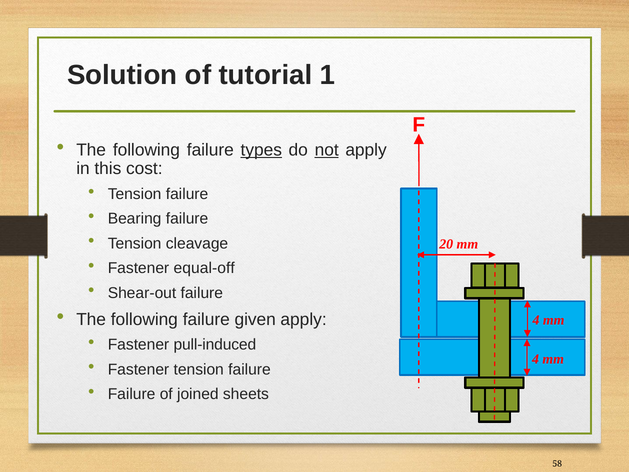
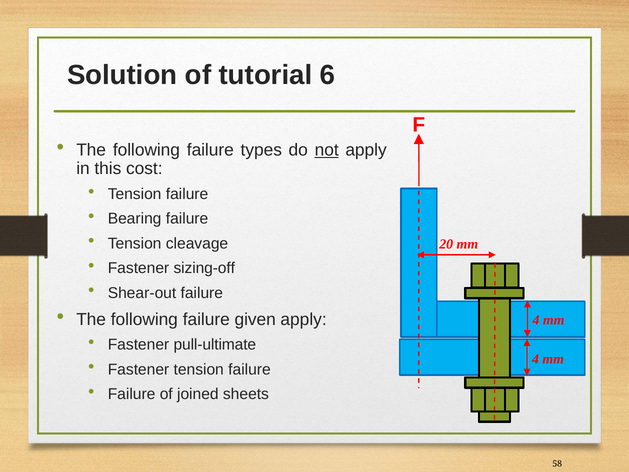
1: 1 -> 6 (328, 75)
types underline: present -> none (261, 150)
equal-off: equal-off -> sizing-off (204, 268)
pull-induced: pull-induced -> pull-ultimate (215, 345)
